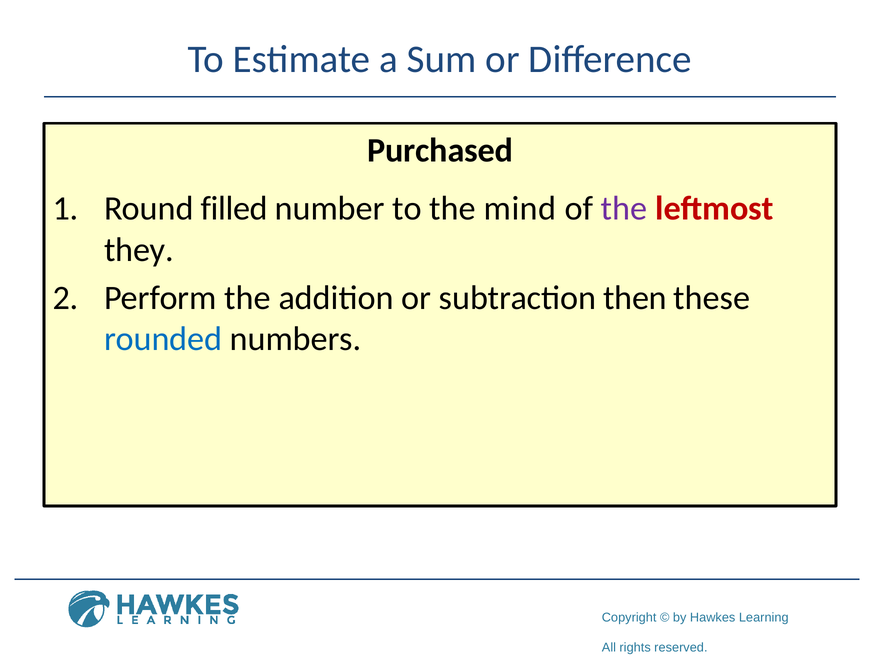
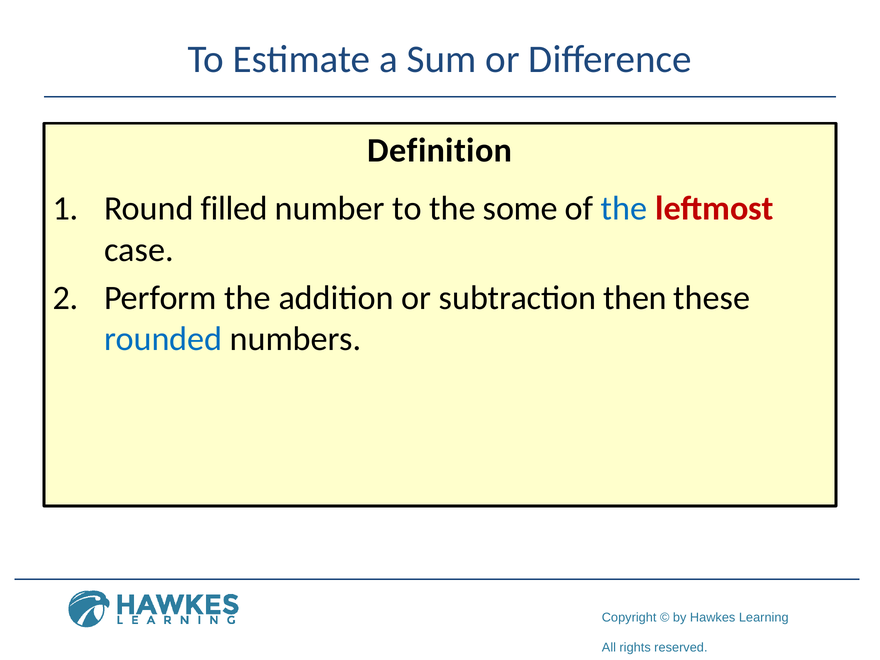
Purchased: Purchased -> Definition (440, 150)
mind: mind -> some (520, 209)
the colour: purple -> blue (624, 209)
they: they -> case (139, 250)
